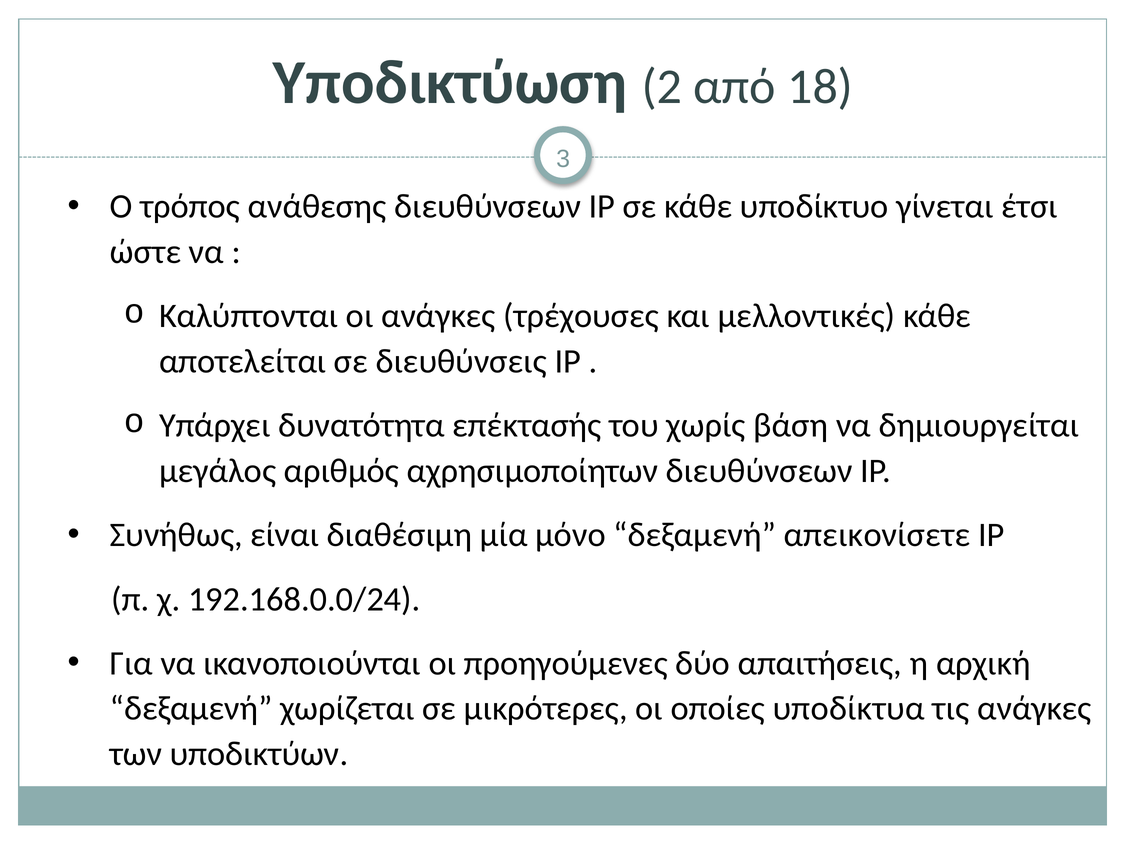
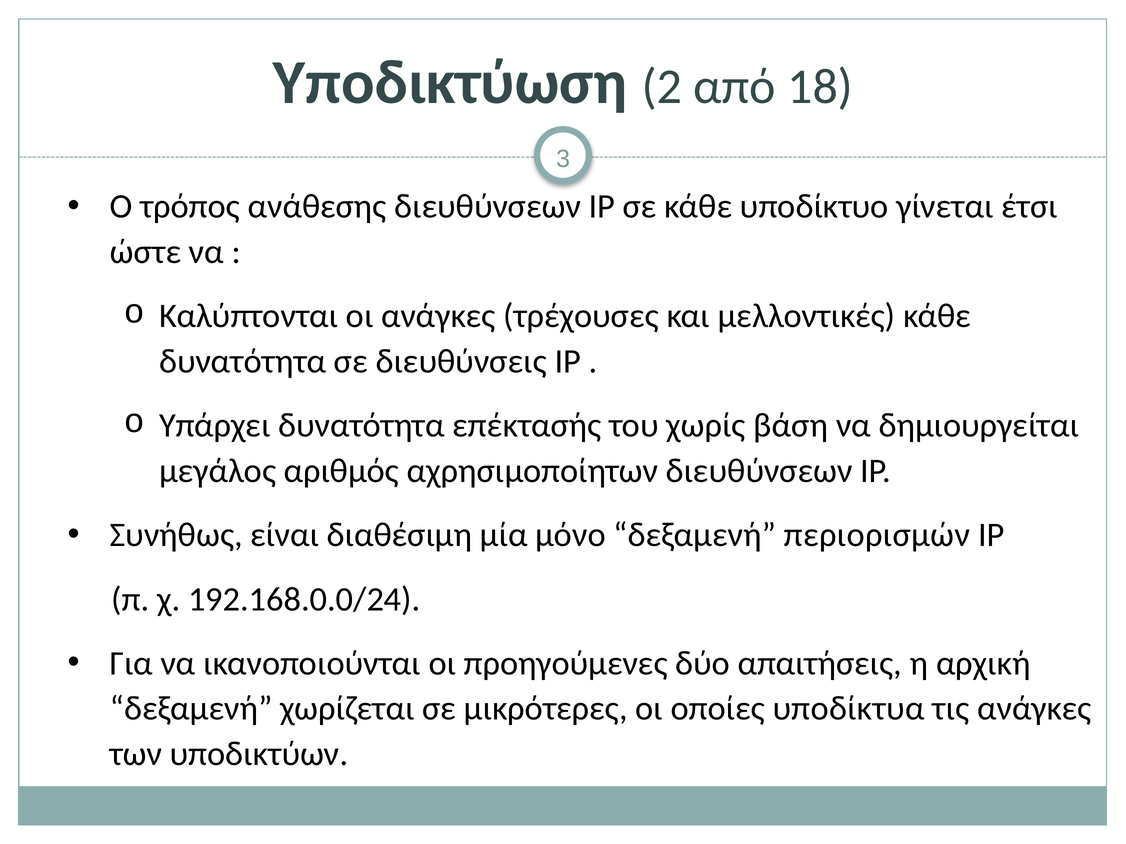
αποτελείται: αποτελείται -> δυνατότητα (243, 362)
απεικονίσετε: απεικονίσετε -> περιορισμών (877, 535)
